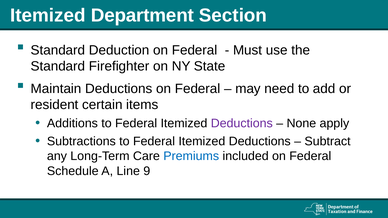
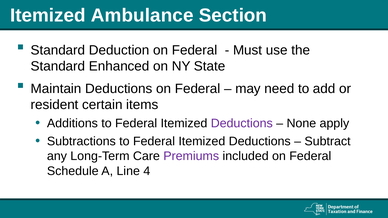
Department: Department -> Ambulance (142, 15)
Firefighter: Firefighter -> Enhanced (119, 66)
Premiums colour: blue -> purple (191, 156)
9: 9 -> 4 (147, 171)
